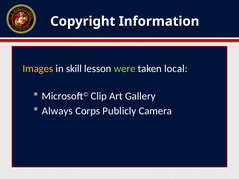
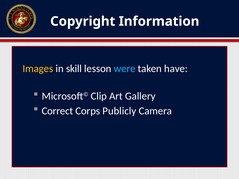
were colour: light green -> light blue (125, 69)
local: local -> have (176, 69)
Always: Always -> Correct (57, 111)
